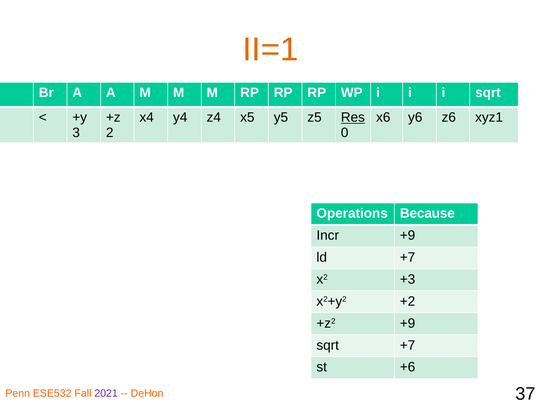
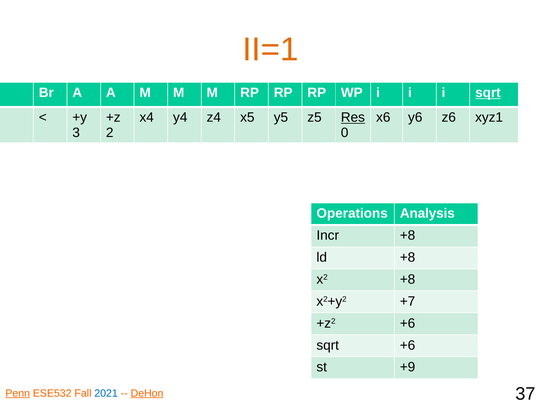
sqrt underline: none -> present (488, 93)
Because: Because -> Analysis (427, 213)
Incr +9: +9 -> +8 (408, 235)
ld +7: +7 -> +8 (408, 257)
x2 +3: +3 -> +8 (408, 279)
+2: +2 -> +7 (408, 301)
+z2 +9: +9 -> +6 (408, 323)
sqrt +7: +7 -> +6 (408, 345)
+6: +6 -> +9 (408, 367)
Penn underline: none -> present (18, 393)
2021 colour: purple -> blue (106, 393)
DeHon underline: none -> present (147, 393)
